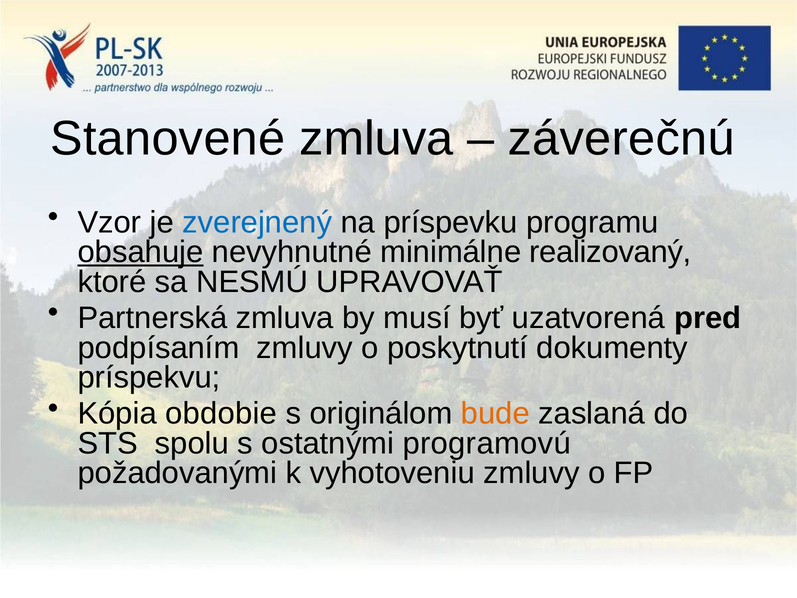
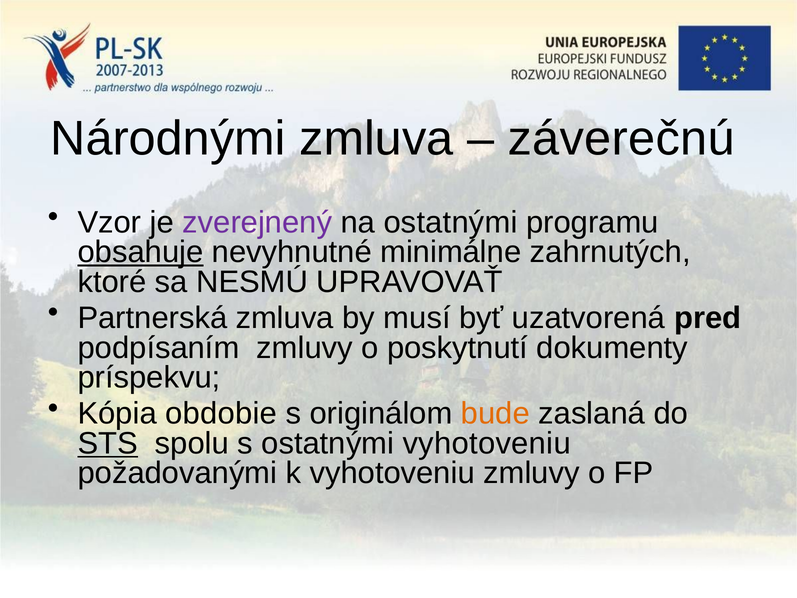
Stanovené: Stanovené -> Národnými (168, 139)
zverejnený colour: blue -> purple (257, 222)
na príspevku: príspevku -> ostatnými (451, 222)
realizovaný: realizovaný -> zahrnutých (610, 252)
STS underline: none -> present (108, 443)
ostatnými programovú: programovú -> vyhotoveniu (487, 443)
